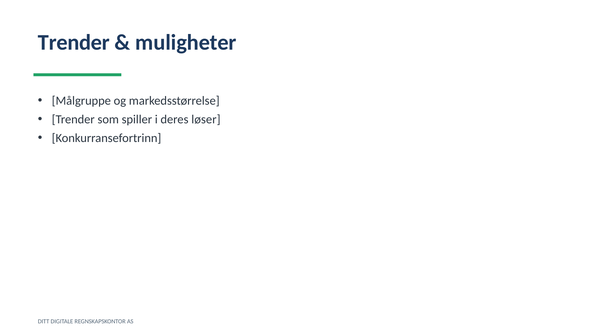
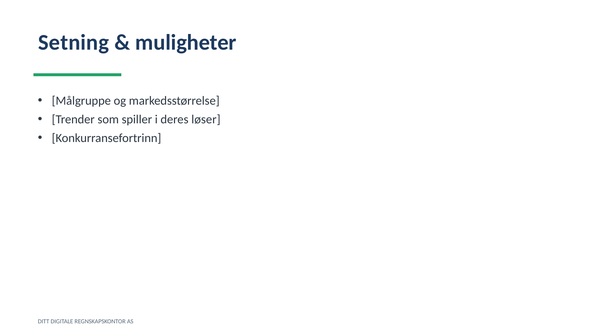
Trender: Trender -> Setning (74, 42)
